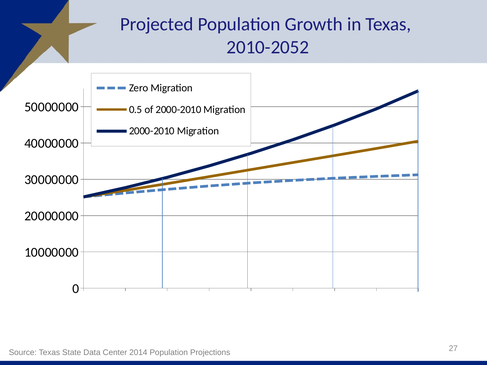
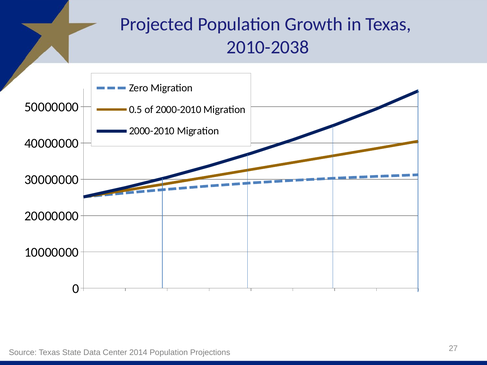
2010-2052: 2010-2052 -> 2010-2038 (268, 47)
